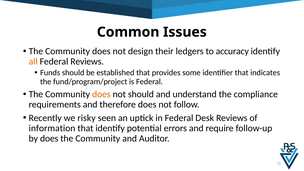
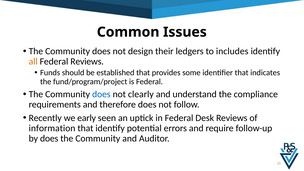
accuracy: accuracy -> includes (232, 51)
does colour: orange -> blue (101, 94)
not should: should -> clearly (141, 94)
risky: risky -> early (87, 118)
